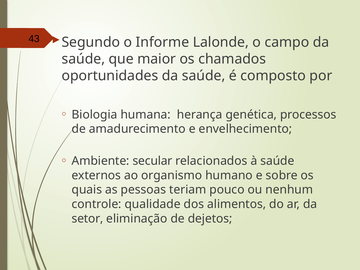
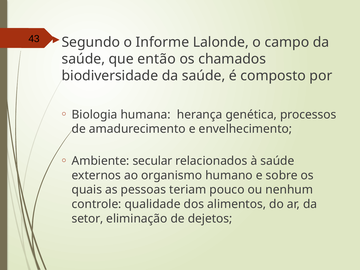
maior: maior -> então (157, 59)
oportunidades: oportunidades -> biodiversidade (110, 76)
